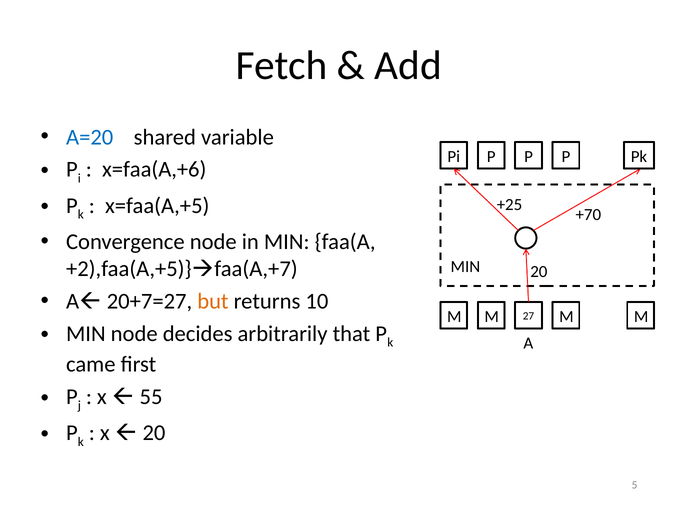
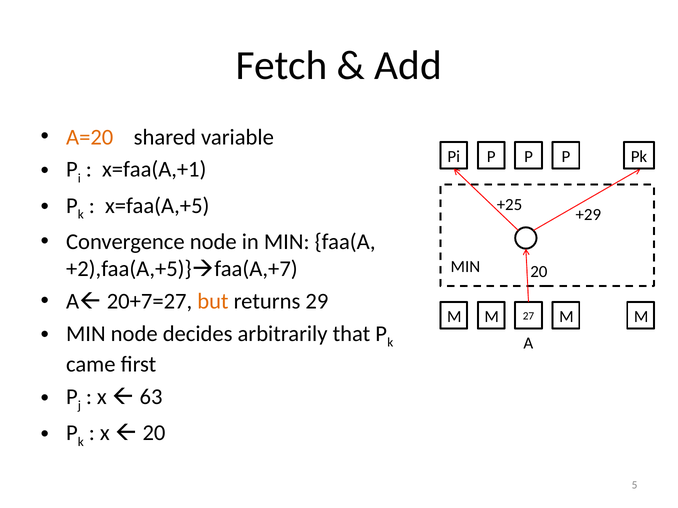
A=20 colour: blue -> orange (90, 137)
x=faa(A,+6: x=faa(A,+6 -> x=faa(A,+1 (154, 170)
+70: +70 -> +29 (588, 215)
10: 10 -> 29 (317, 302)
55: 55 -> 63 (151, 397)
